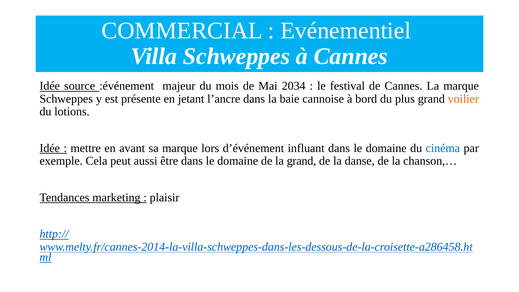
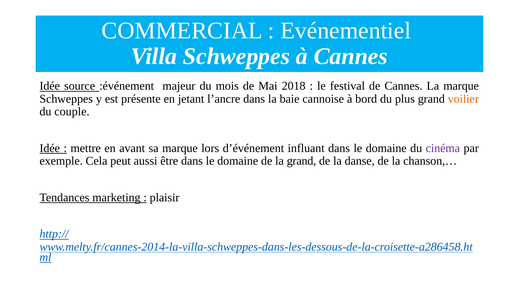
2034: 2034 -> 2018 (294, 86)
lotions: lotions -> couple (72, 112)
cinéma colour: blue -> purple (443, 148)
